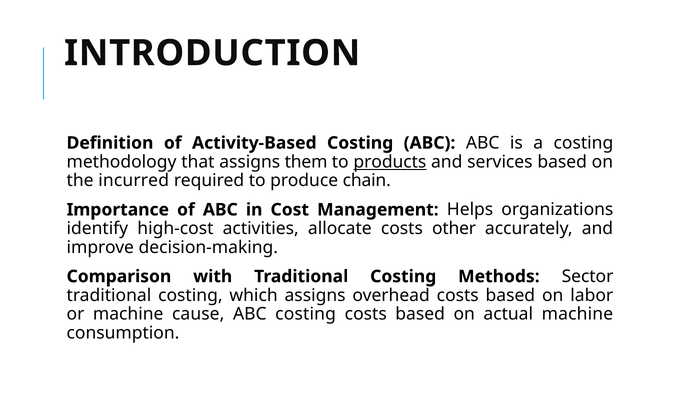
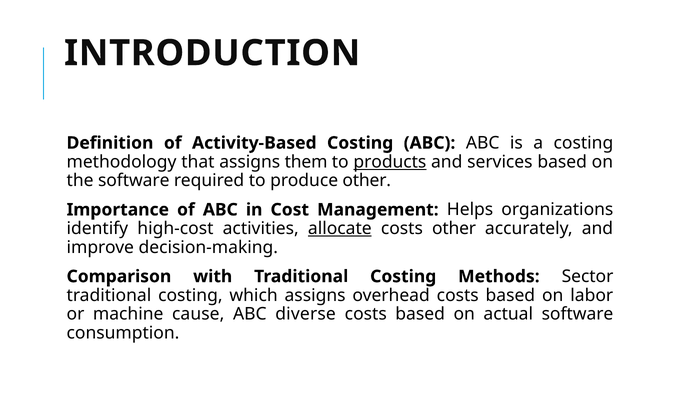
the incurred: incurred -> software (134, 181)
produce chain: chain -> other (367, 181)
allocate underline: none -> present (340, 229)
ABC costing: costing -> diverse (306, 314)
actual machine: machine -> software (577, 314)
